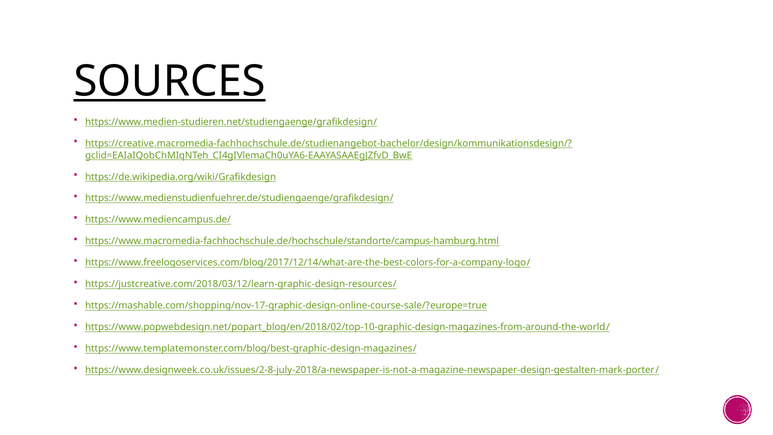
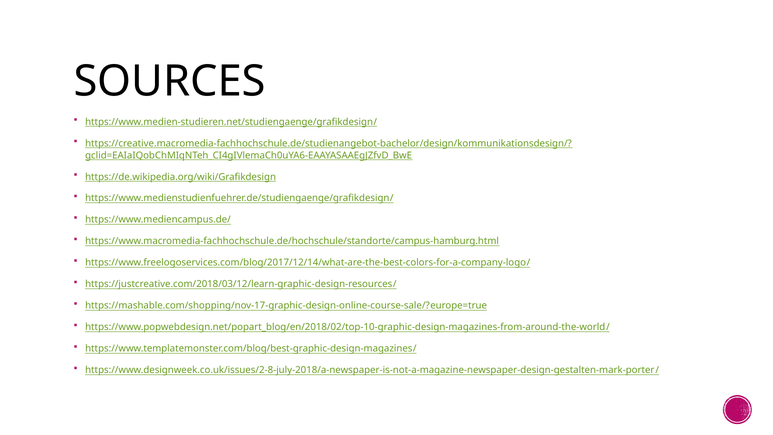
SOURCES underline: present -> none (170, 81)
